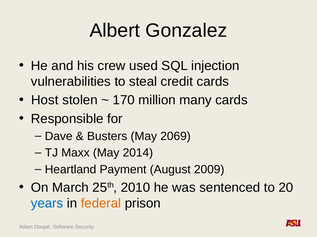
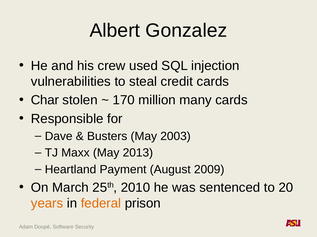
Host: Host -> Char (45, 100)
2069: 2069 -> 2003 (176, 137)
2014: 2014 -> 2013 (138, 153)
years colour: blue -> orange (47, 204)
